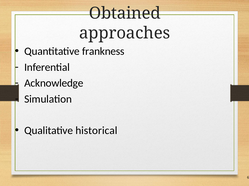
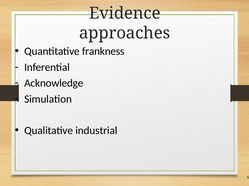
Obtained: Obtained -> Evidence (125, 13)
historical: historical -> industrial (96, 131)
